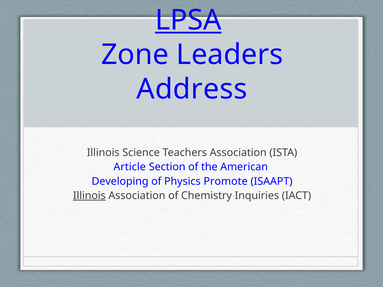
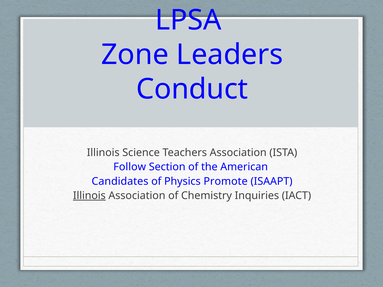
LPSA underline: present -> none (188, 20)
Address: Address -> Conduct (192, 89)
Article: Article -> Follow (130, 167)
Developing: Developing -> Candidates (120, 181)
